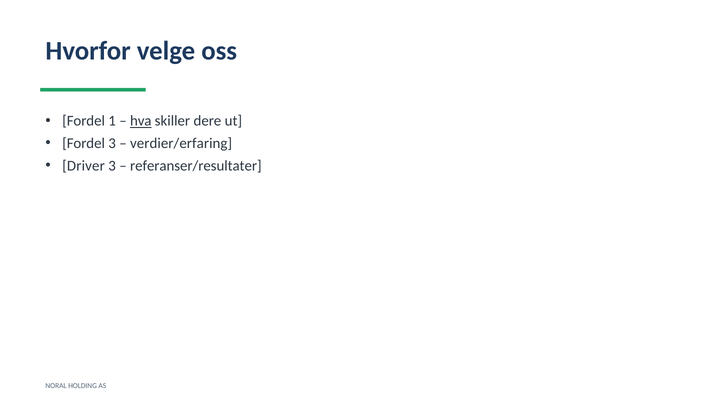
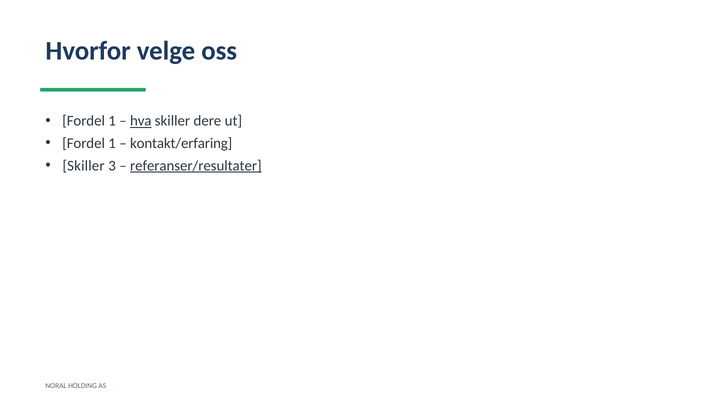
3: 3 -> 1 (112, 143)
verdier/erfaring: verdier/erfaring -> kontakt/erfaring (181, 143)
Driver: Driver -> Skiller (84, 166)
referanser/resultater underline: none -> present (196, 166)
